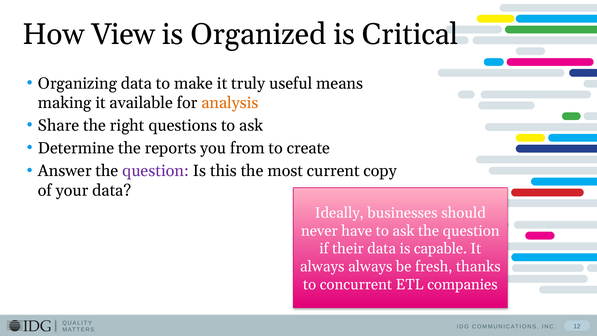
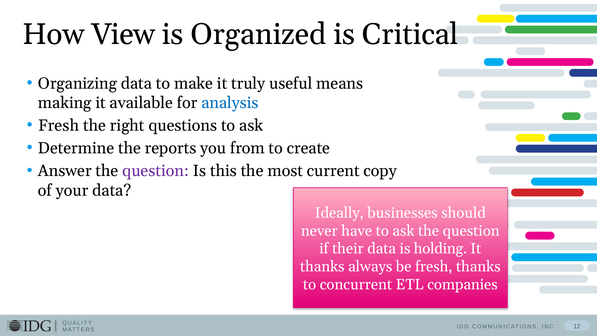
analysis colour: orange -> blue (230, 103)
Share: Share -> Fresh (59, 125)
capable: capable -> holding (440, 249)
always: always -> thanks (322, 266)
